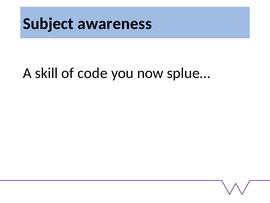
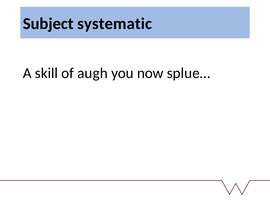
awareness: awareness -> systematic (115, 24)
code: code -> augh (92, 73)
